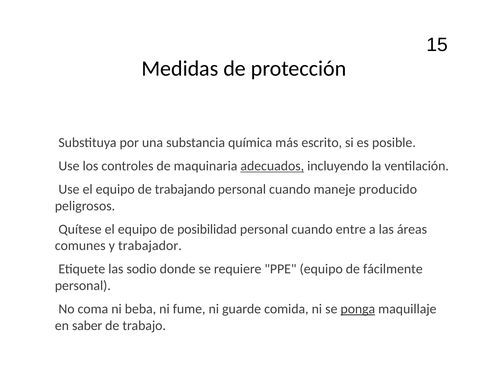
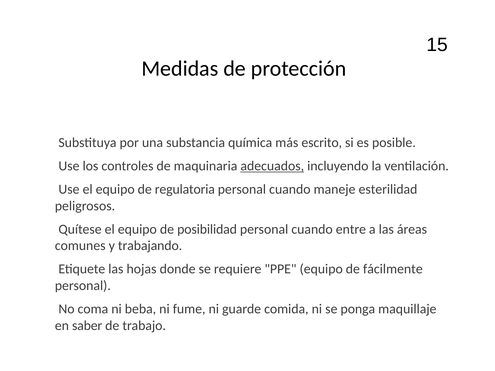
trabajando: trabajando -> regulatoria (185, 190)
producido: producido -> esterilidad (388, 190)
trabajador: trabajador -> trabajando (150, 246)
sodio: sodio -> hojas (142, 269)
ponga underline: present -> none (358, 309)
